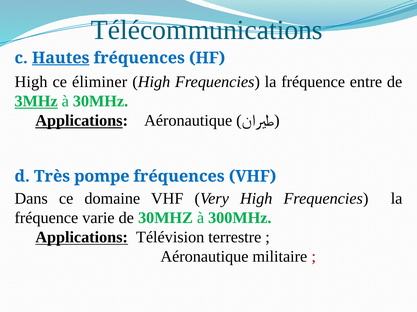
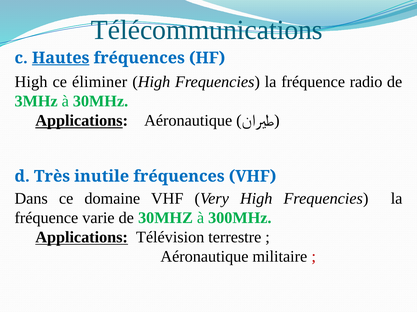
entre: entre -> radio (366, 82)
3MHz underline: present -> none (36, 101)
pompe: pompe -> inutile (102, 177)
